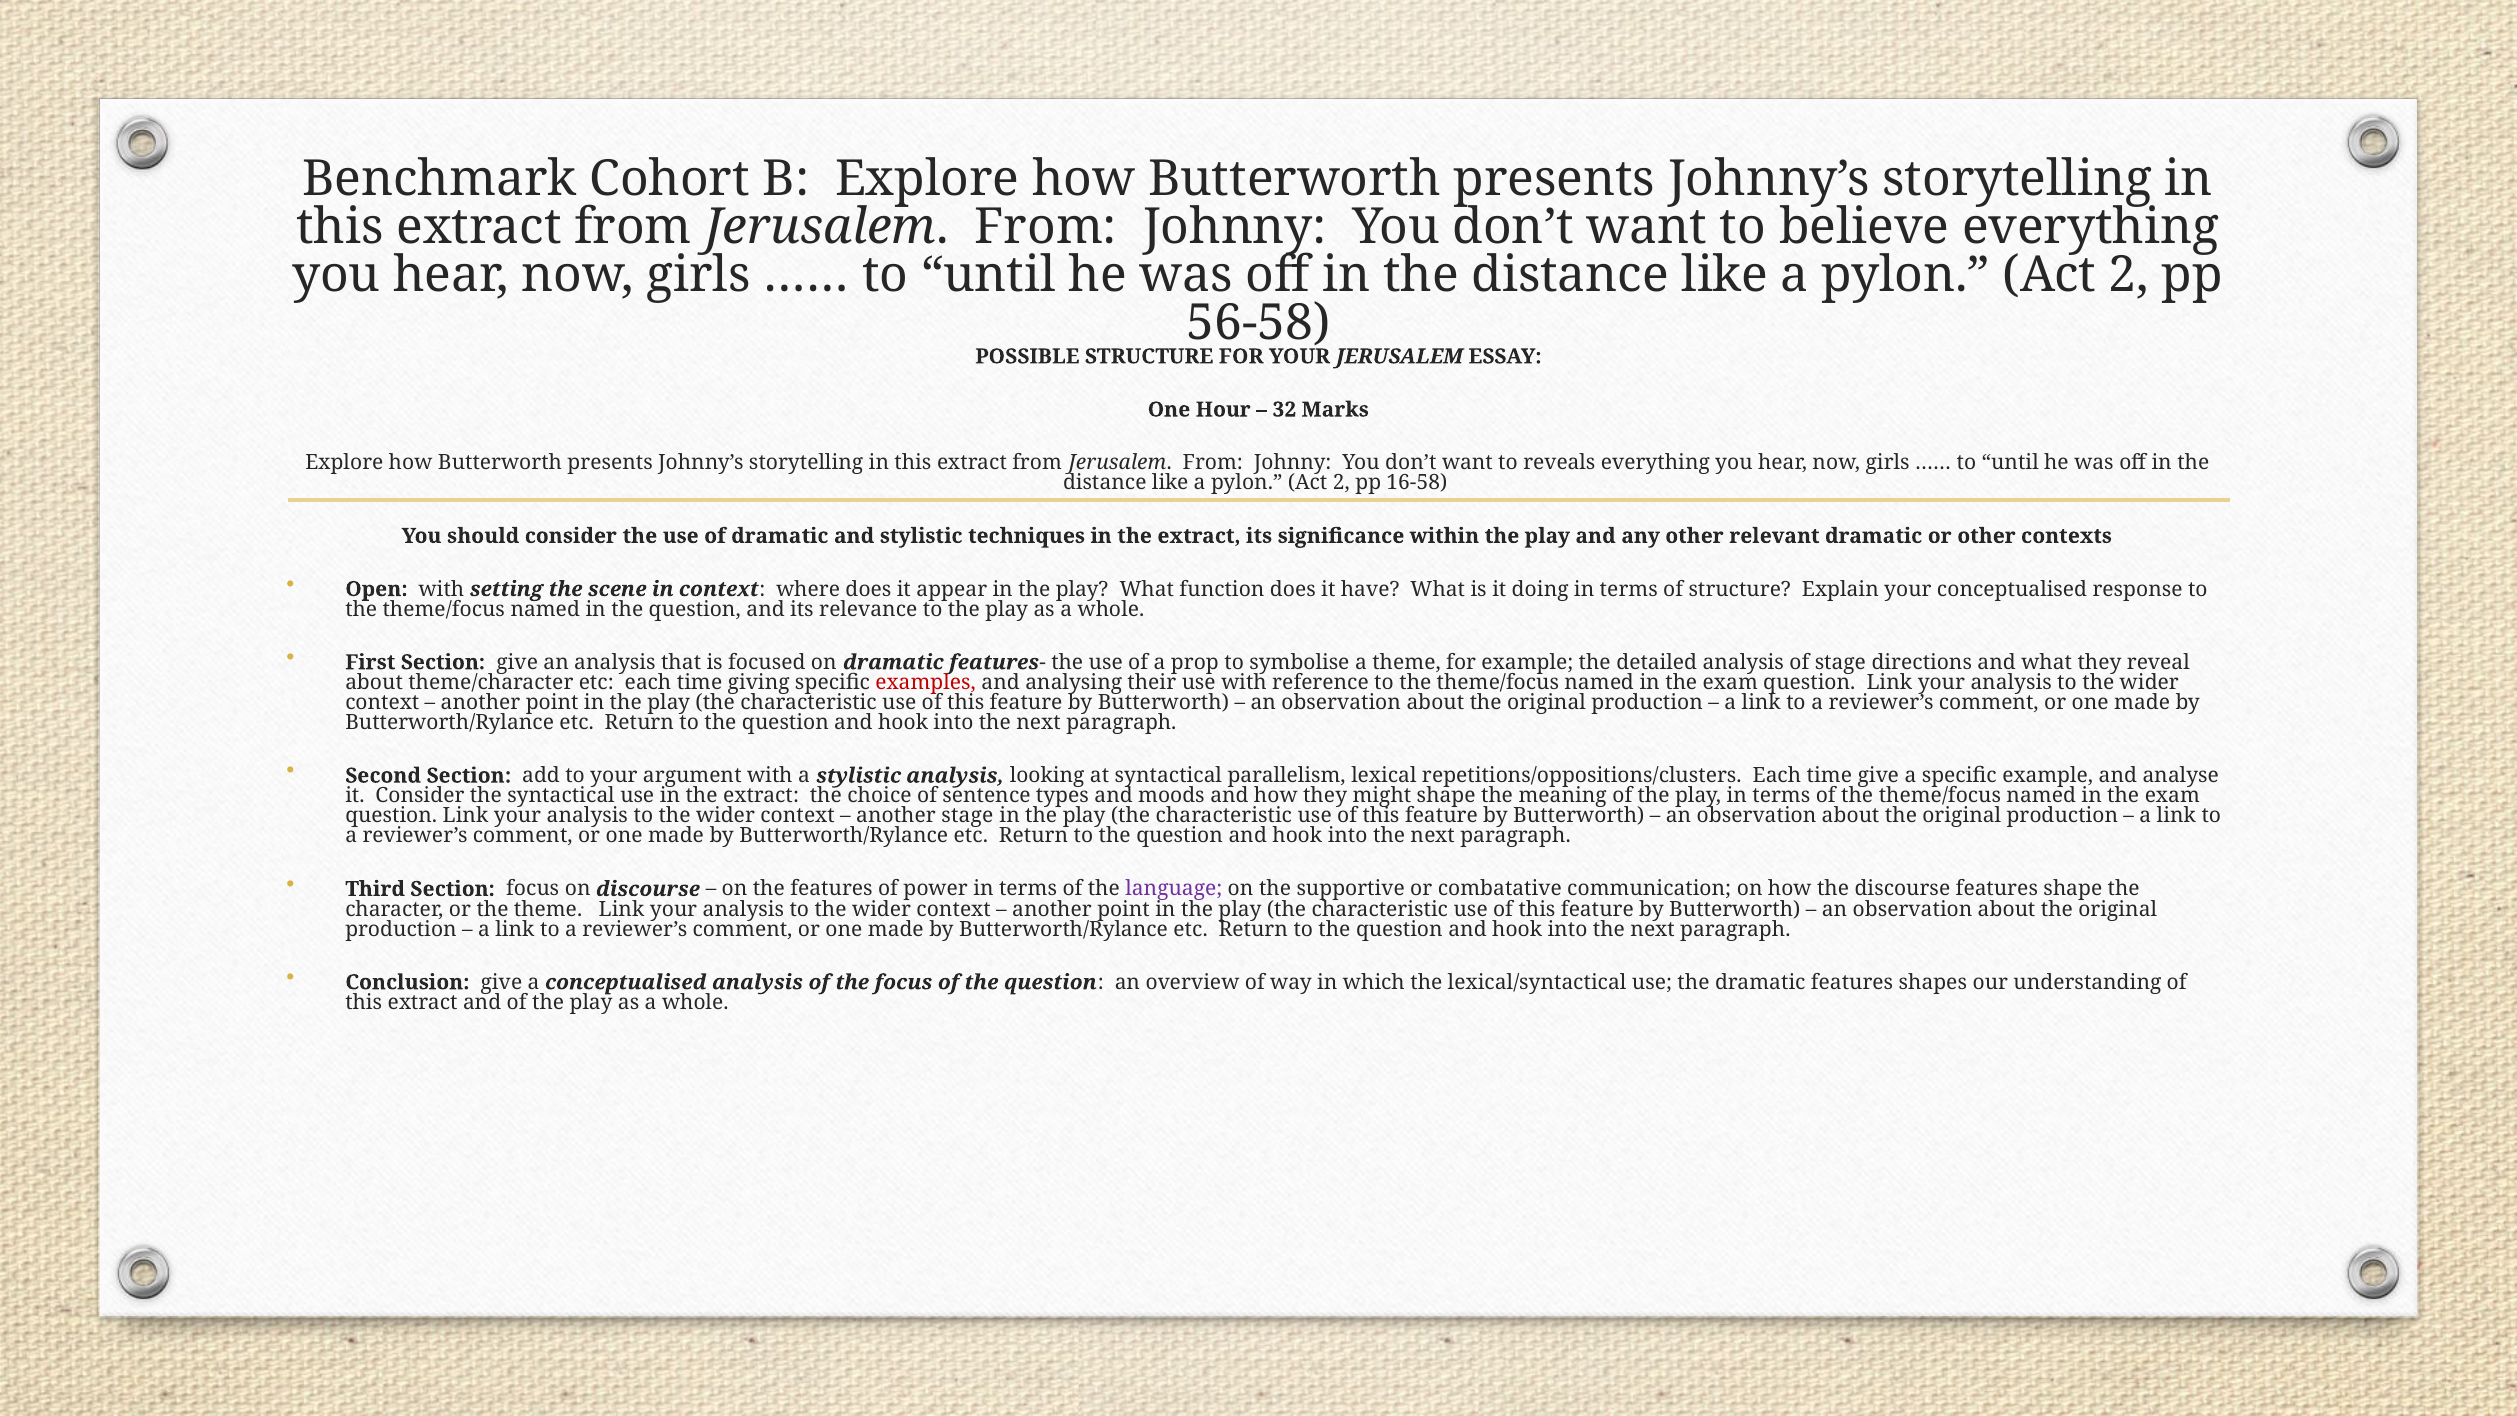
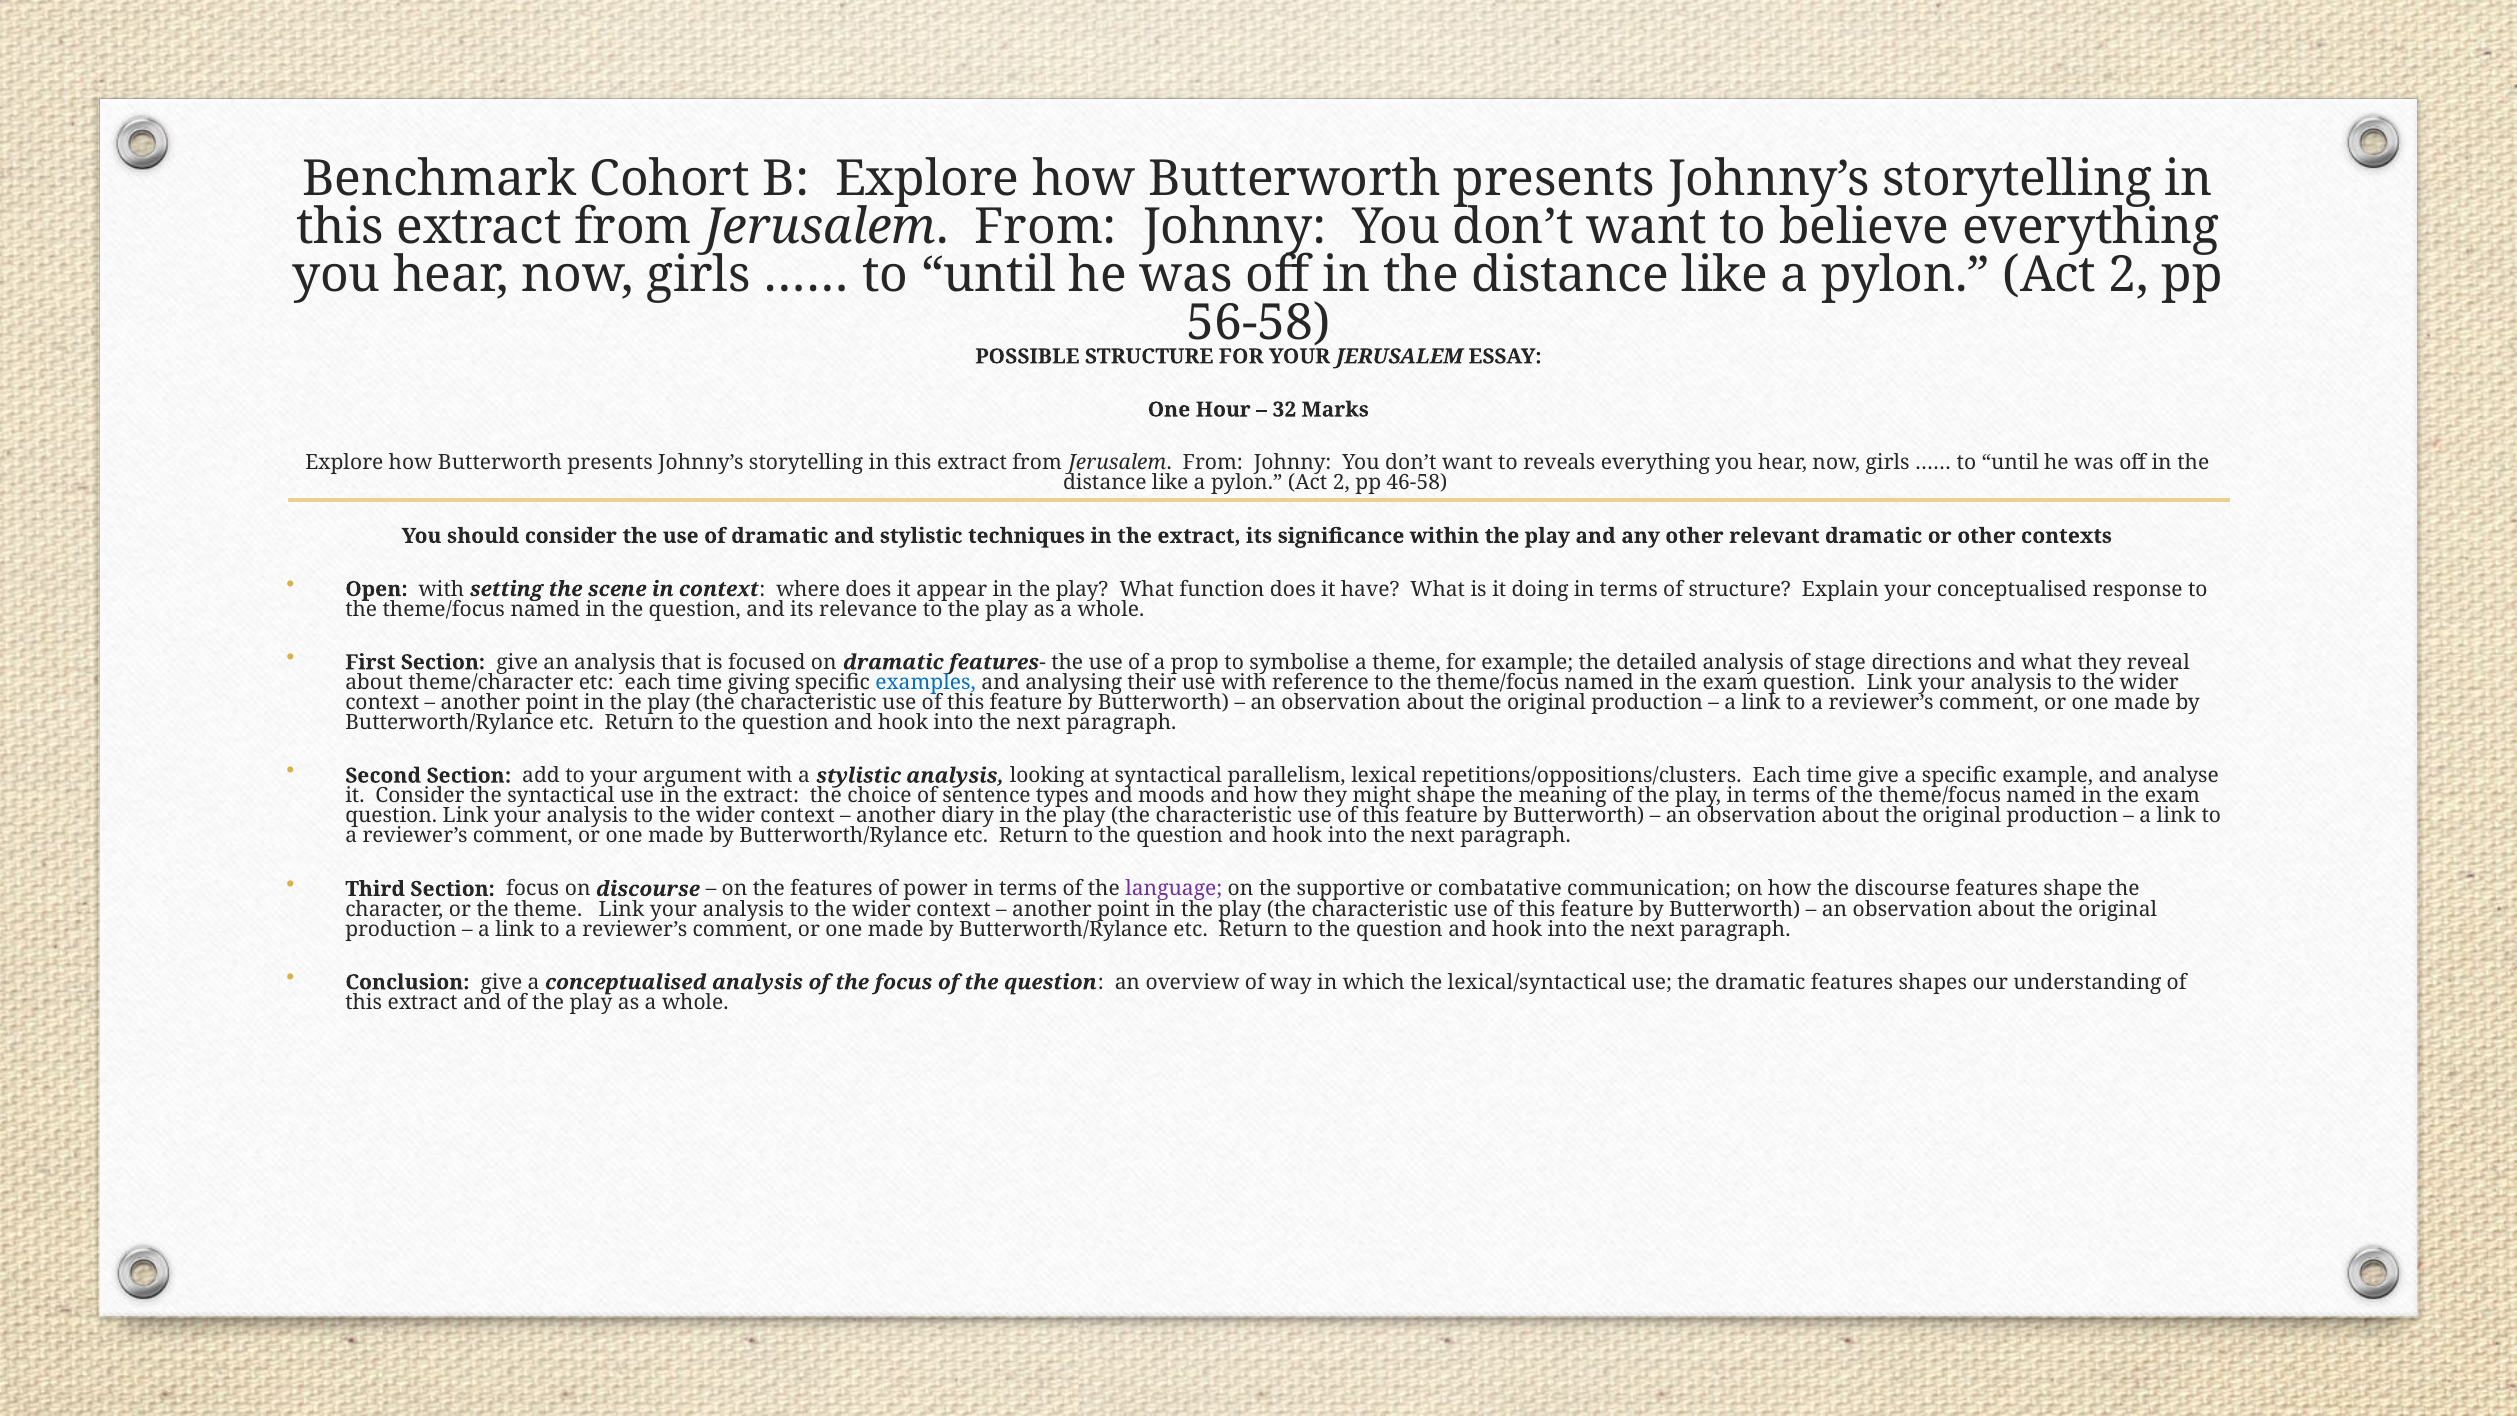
16-58: 16-58 -> 46-58 (1417, 483)
examples colour: red -> blue (926, 682)
another stage: stage -> diary (968, 816)
